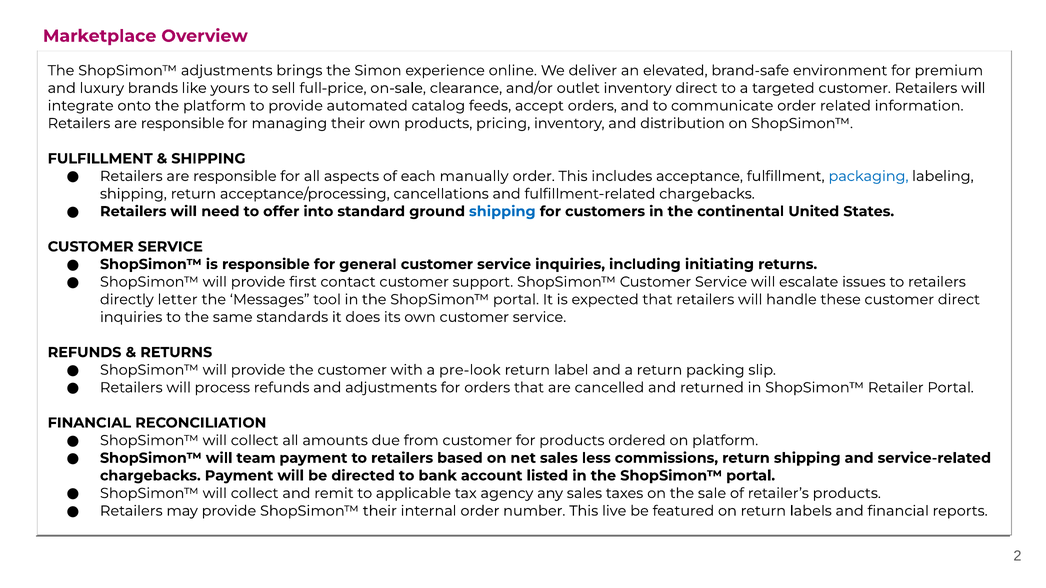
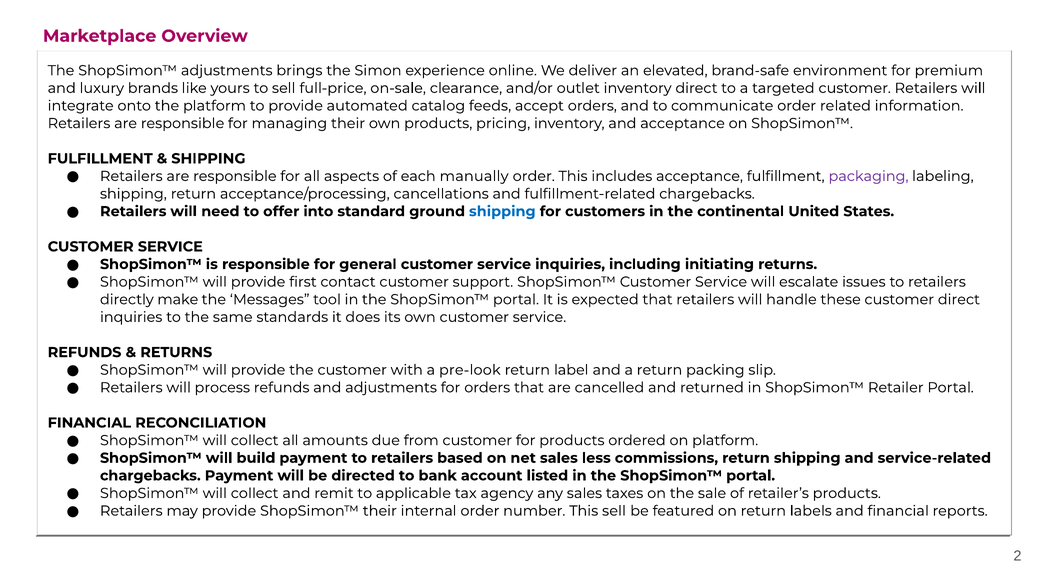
and distribution: distribution -> acceptance (683, 123)
packaging colour: blue -> purple (868, 176)
letter: letter -> make (178, 300)
team: team -> build (256, 458)
This live: live -> sell (614, 511)
